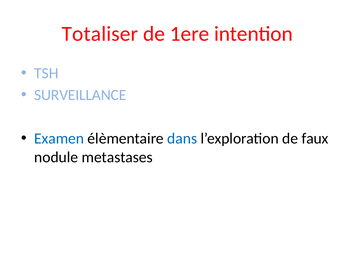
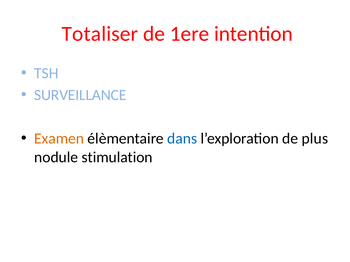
Examen colour: blue -> orange (59, 139)
faux: faux -> plus (315, 139)
metastases: metastases -> stimulation (117, 157)
